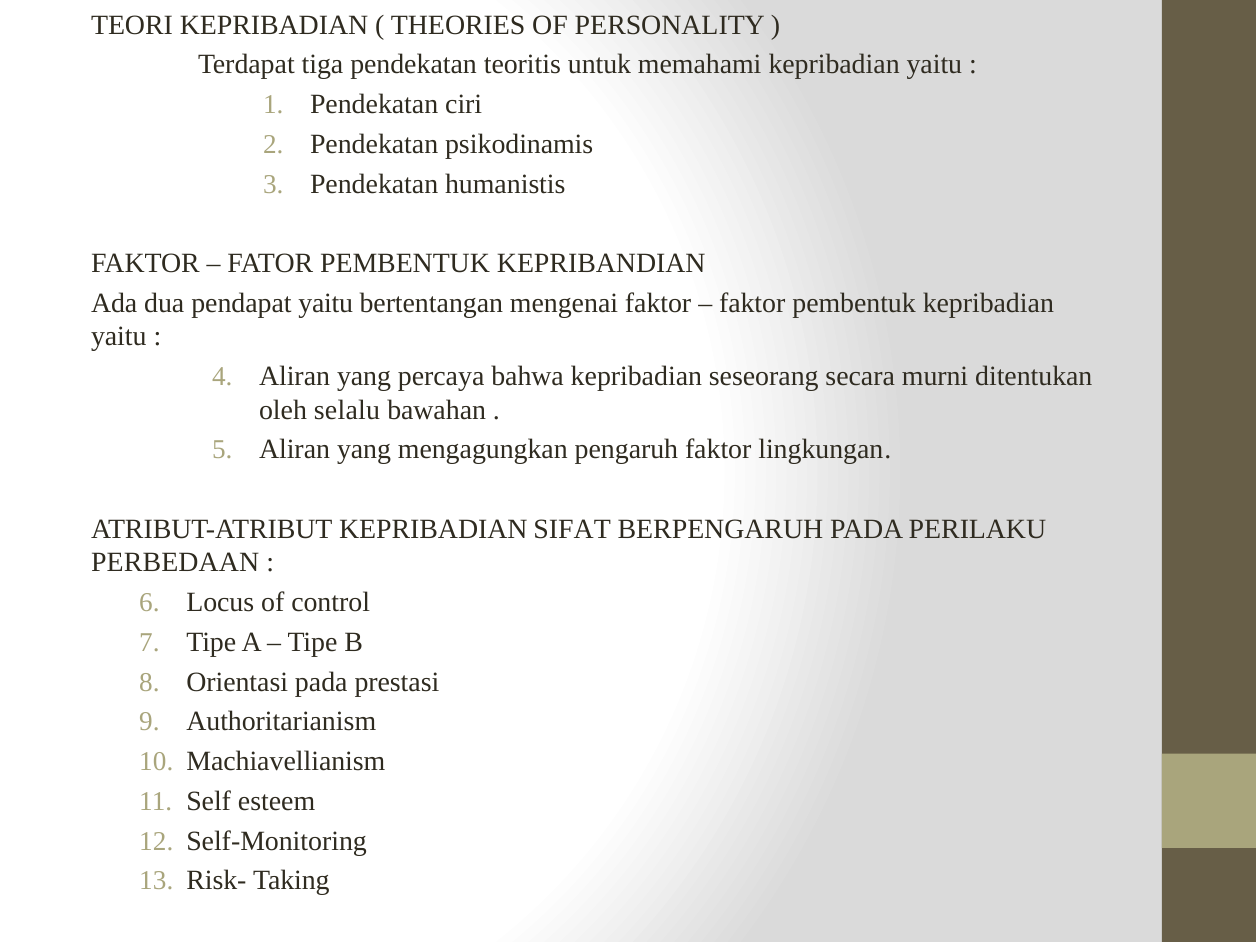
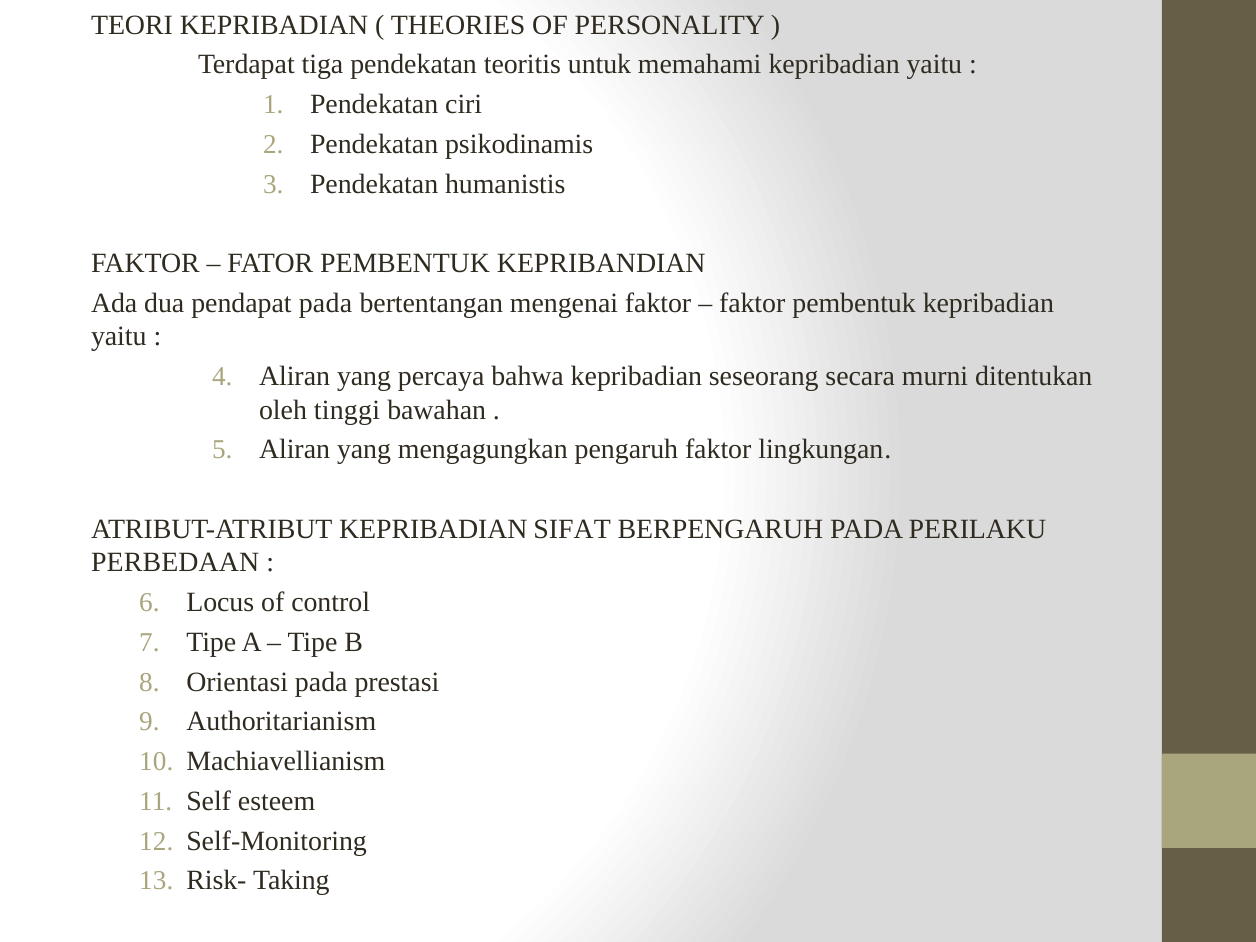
pendapat yaitu: yaitu -> pada (325, 303)
selalu: selalu -> tinggi (347, 410)
